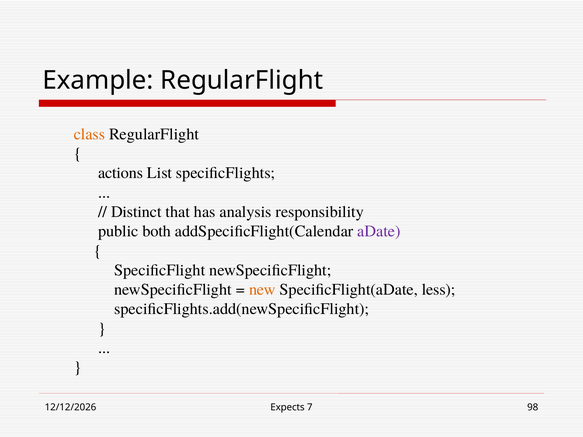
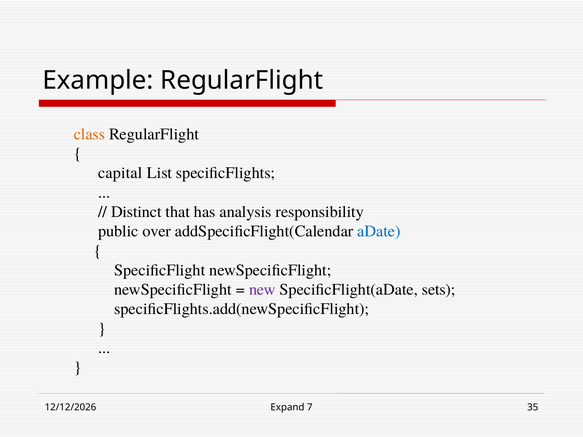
actions: actions -> capital (120, 173)
both: both -> over (157, 231)
aDate colour: purple -> blue (379, 231)
new colour: orange -> purple (262, 290)
less: less -> sets (439, 290)
Expects: Expects -> Expand (287, 408)
98: 98 -> 35 (533, 408)
